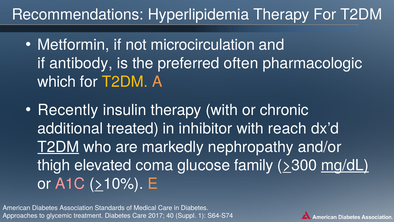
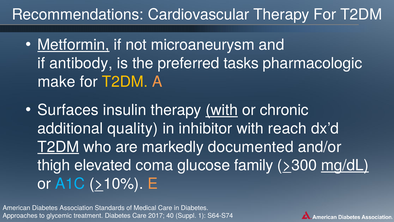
Hyperlipidemia: Hyperlipidemia -> Cardiovascular (198, 15)
Metformin underline: none -> present (73, 45)
microcirculation: microcirculation -> microaneurysm (203, 45)
often: often -> tasks (241, 63)
which: which -> make (56, 82)
Recently: Recently -> Surfaces (68, 110)
with underline: none -> present (222, 110)
treated: treated -> quality (133, 128)
nephropathy: nephropathy -> documented (251, 147)
A1C colour: pink -> light blue (70, 184)
